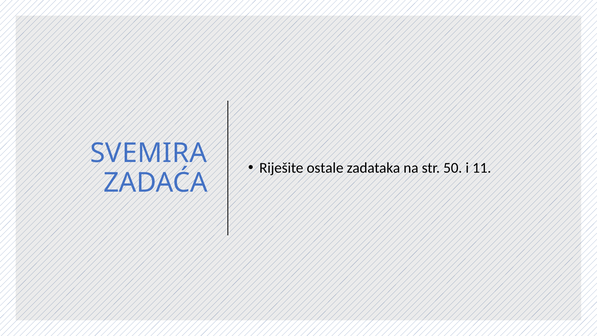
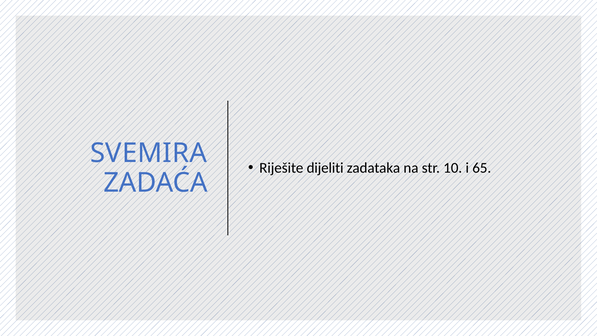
ostale: ostale -> dijeliti (325, 168)
50: 50 -> 10 (453, 168)
11: 11 -> 65 (482, 168)
